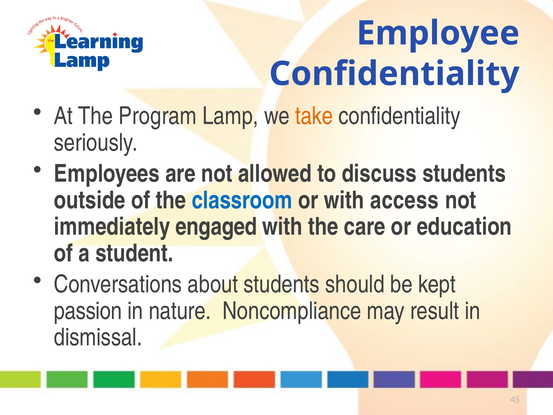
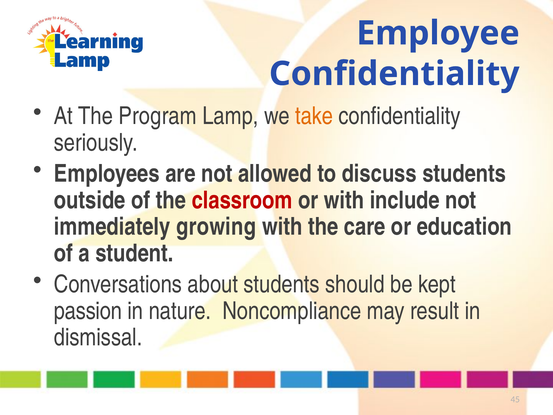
classroom colour: blue -> red (242, 200)
access: access -> include (405, 200)
engaged: engaged -> growing (216, 227)
